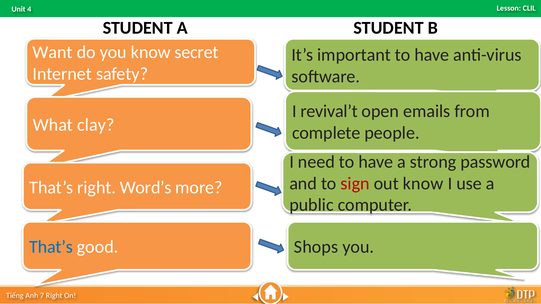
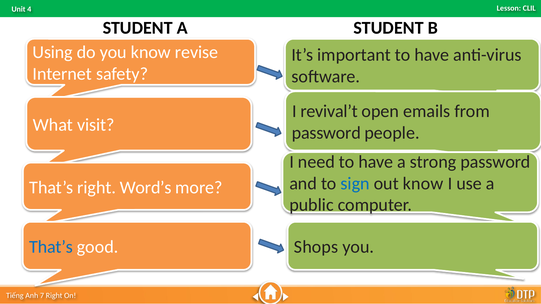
Want: Want -> Using (53, 52)
secret: secret -> revise (196, 52)
clay: clay -> visit (96, 125)
complete: complete -> password (326, 133)
sign colour: red -> blue (355, 184)
